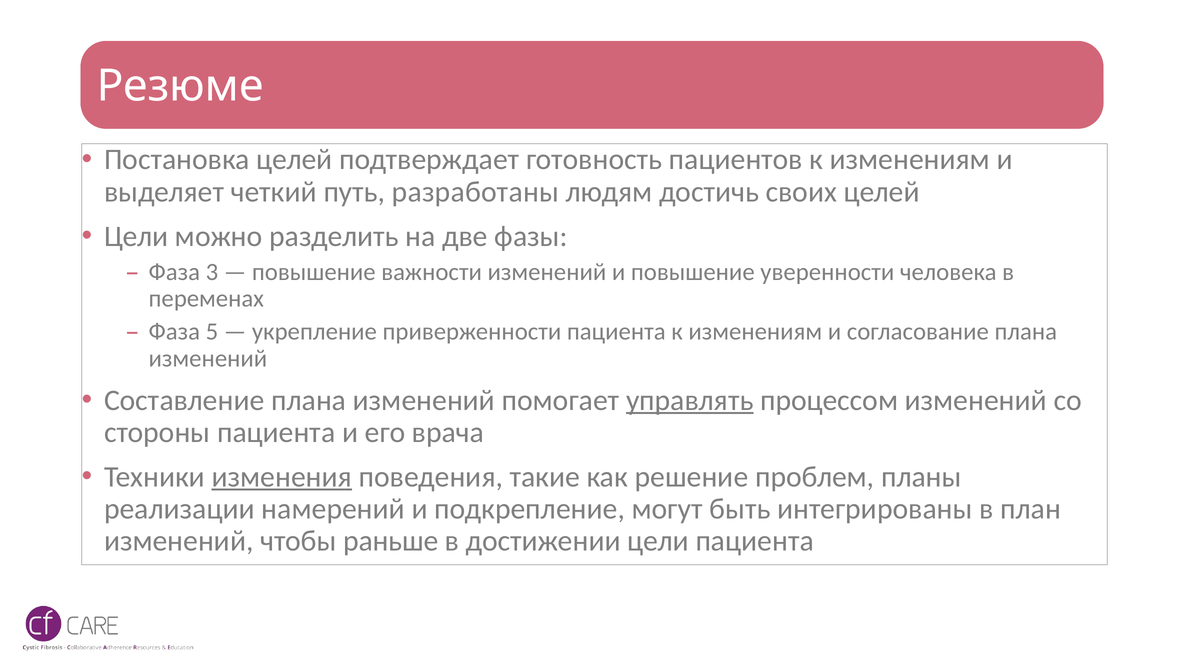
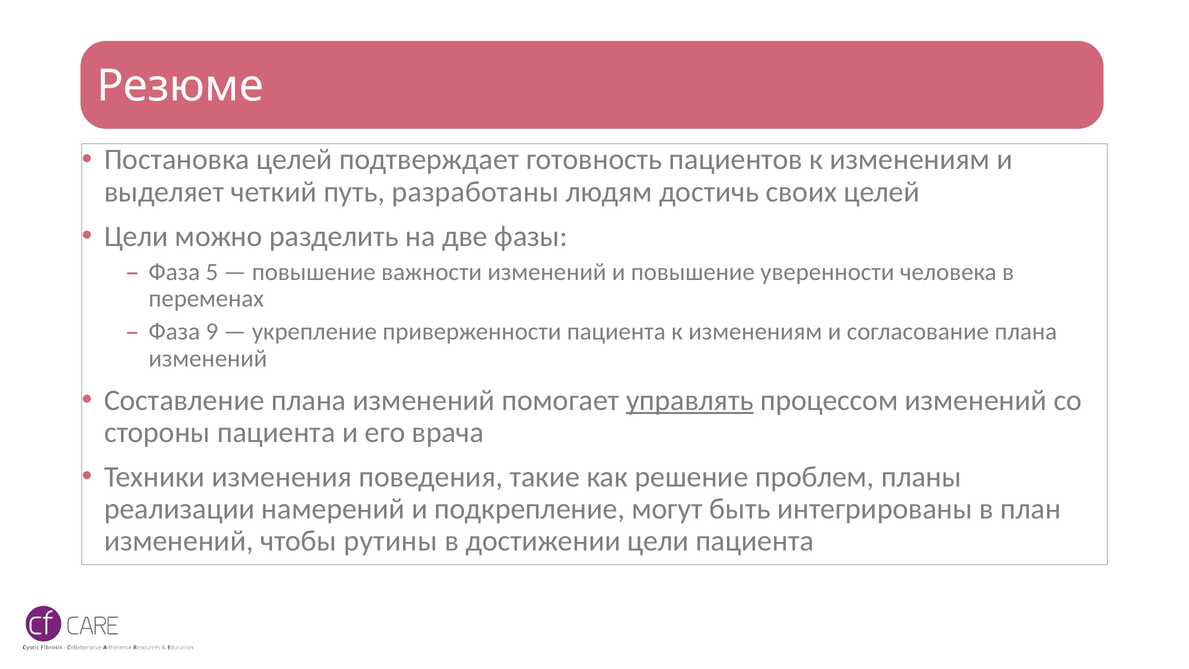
3: 3 -> 5 (212, 272)
5: 5 -> 9 (212, 332)
изменения underline: present -> none (282, 477)
раньше: раньше -> рутины (391, 541)
